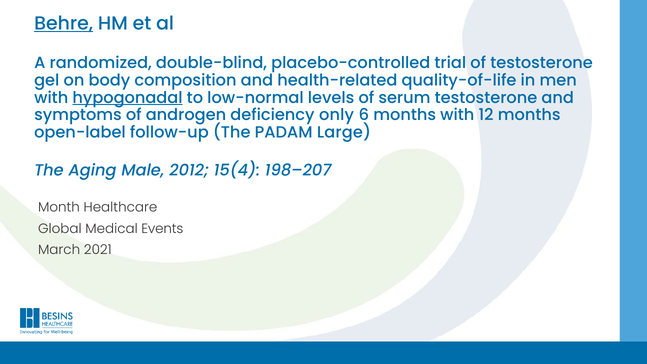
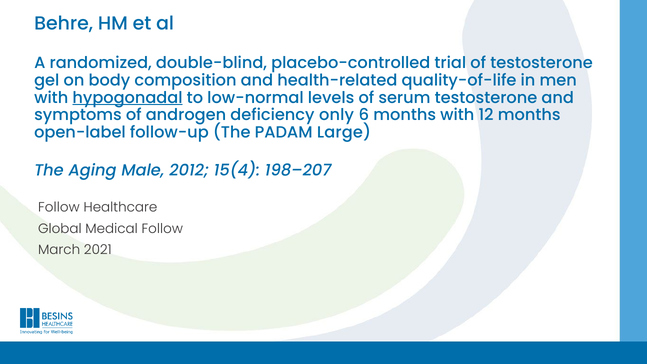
Behre underline: present -> none (64, 23)
Month: Month -> Follow (59, 207)
Medical Events: Events -> Follow (162, 229)
